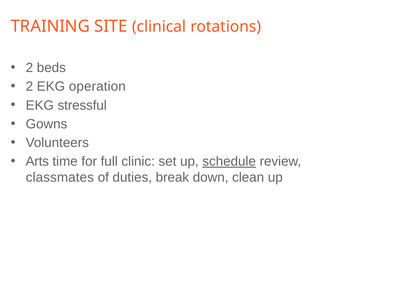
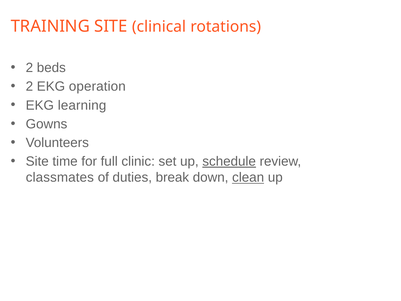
stressful: stressful -> learning (82, 105)
Arts: Arts -> Site (37, 161)
clean underline: none -> present (248, 177)
